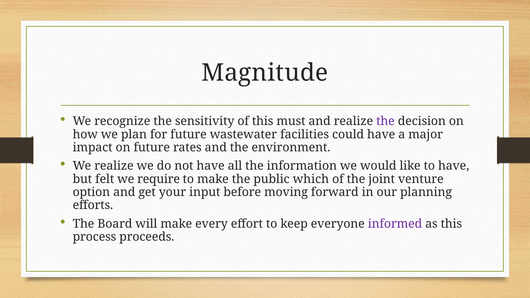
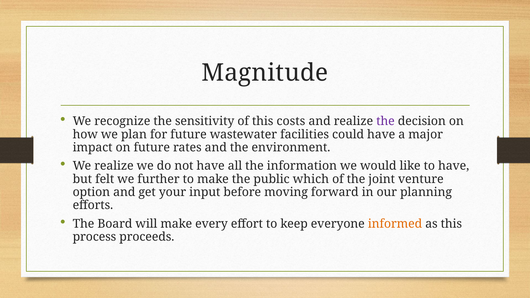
must: must -> costs (291, 121)
require: require -> further (158, 179)
informed colour: purple -> orange (395, 224)
